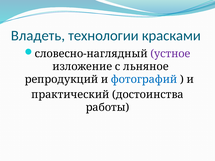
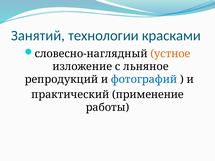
Владеть: Владеть -> Занятий (38, 36)
устное colour: purple -> orange (170, 54)
достоинства: достоинства -> применение (148, 95)
